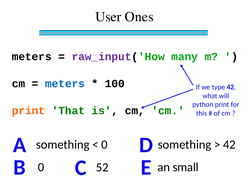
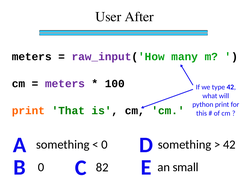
Ones: Ones -> After (139, 17)
meters colour: blue -> purple (65, 84)
52: 52 -> 82 (102, 167)
